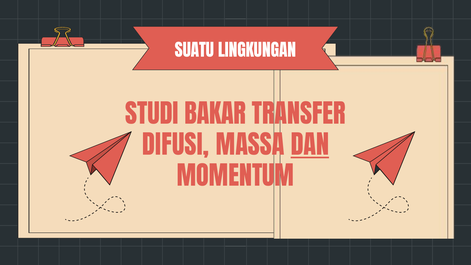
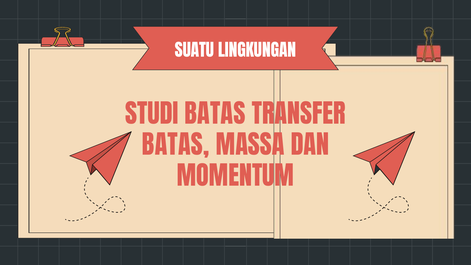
STUDI BAKAR: BAKAR -> BATAS (215, 115)
DIFUSI: DIFUSI -> BATAS (176, 146)
DAN underline: present -> none (310, 146)
